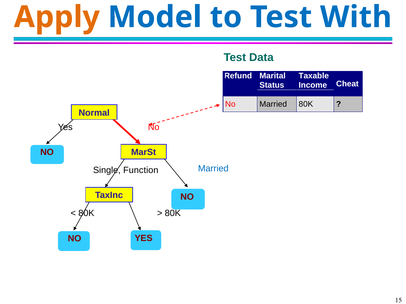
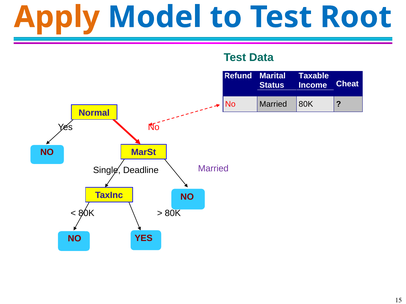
With: With -> Root (356, 17)
Married colour: blue -> purple (213, 169)
Function: Function -> Deadline (141, 171)
